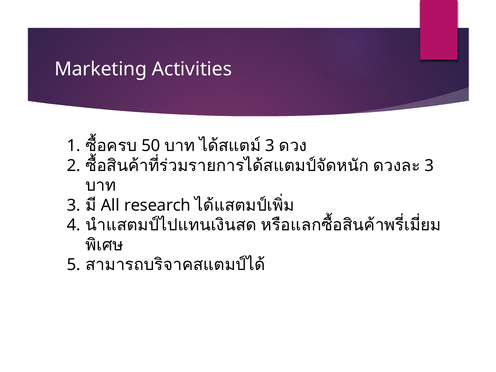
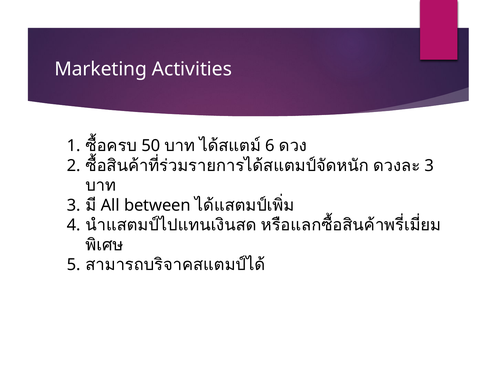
3: 3 -> 6 (270, 146)
research: research -> between (157, 205)
